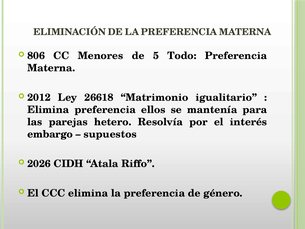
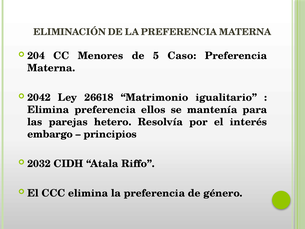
806: 806 -> 204 (36, 56)
Todo: Todo -> Caso (182, 56)
2012: 2012 -> 2042 (39, 97)
supuestos: supuestos -> principios (110, 134)
2026: 2026 -> 2032 (39, 164)
